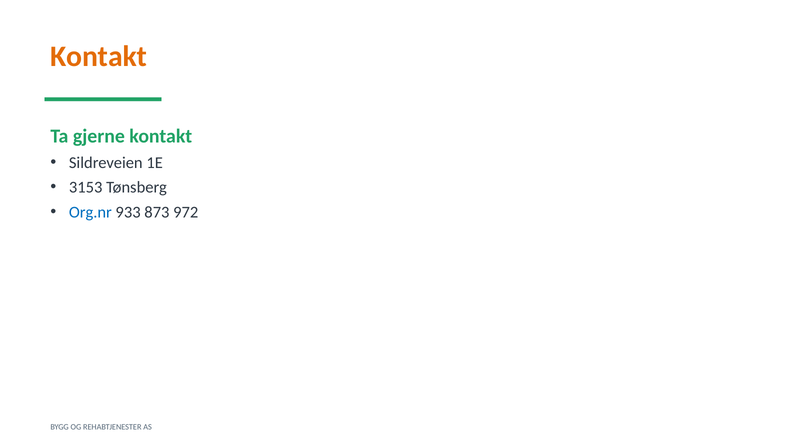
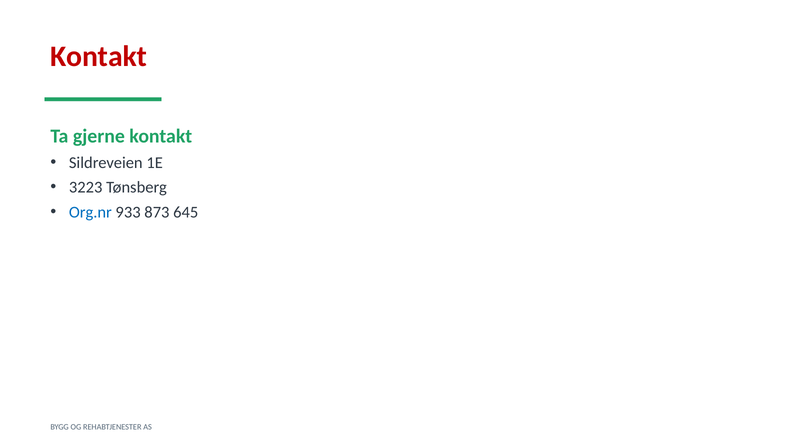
Kontakt colour: orange -> red (99, 57)
3153: 3153 -> 3223 (86, 188)
972: 972 -> 645 (186, 212)
